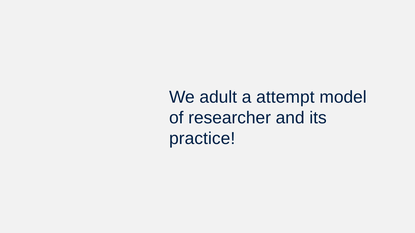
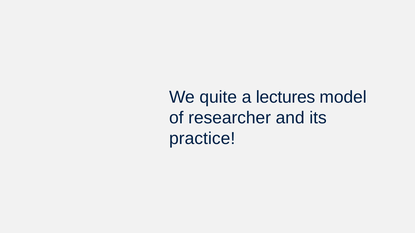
adult: adult -> quite (218, 97)
attempt: attempt -> lectures (286, 97)
